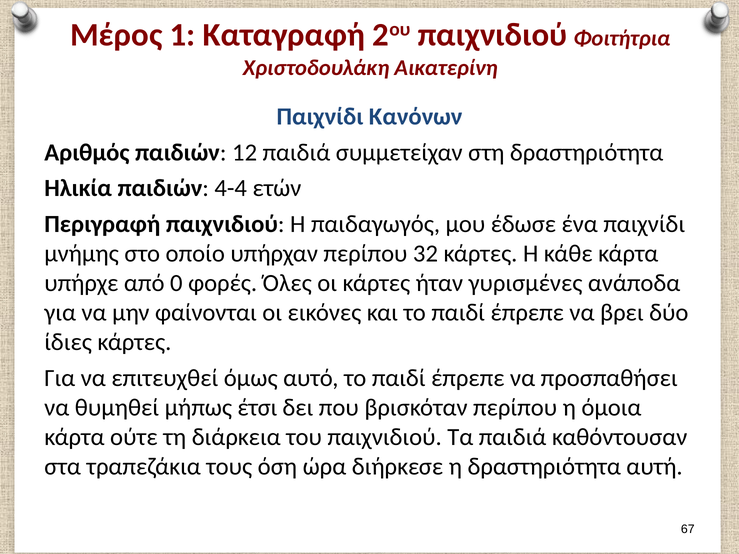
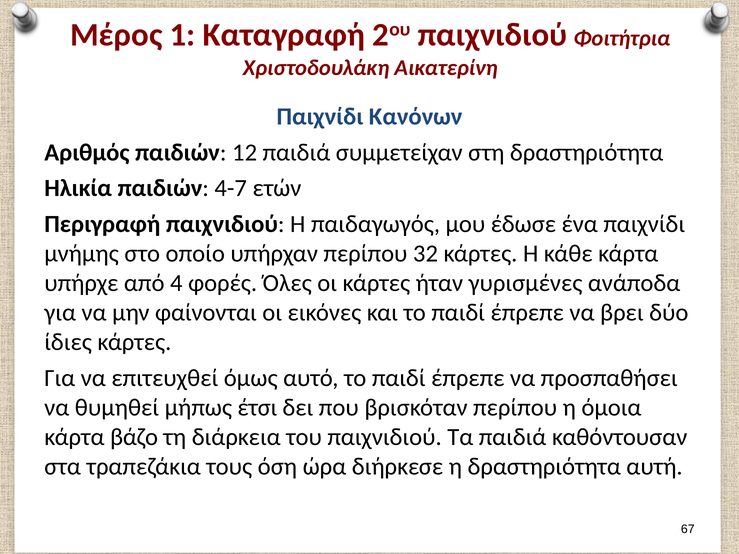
4-4: 4-4 -> 4-7 (231, 188)
0: 0 -> 4 (176, 283)
ούτε: ούτε -> βάζο (134, 437)
